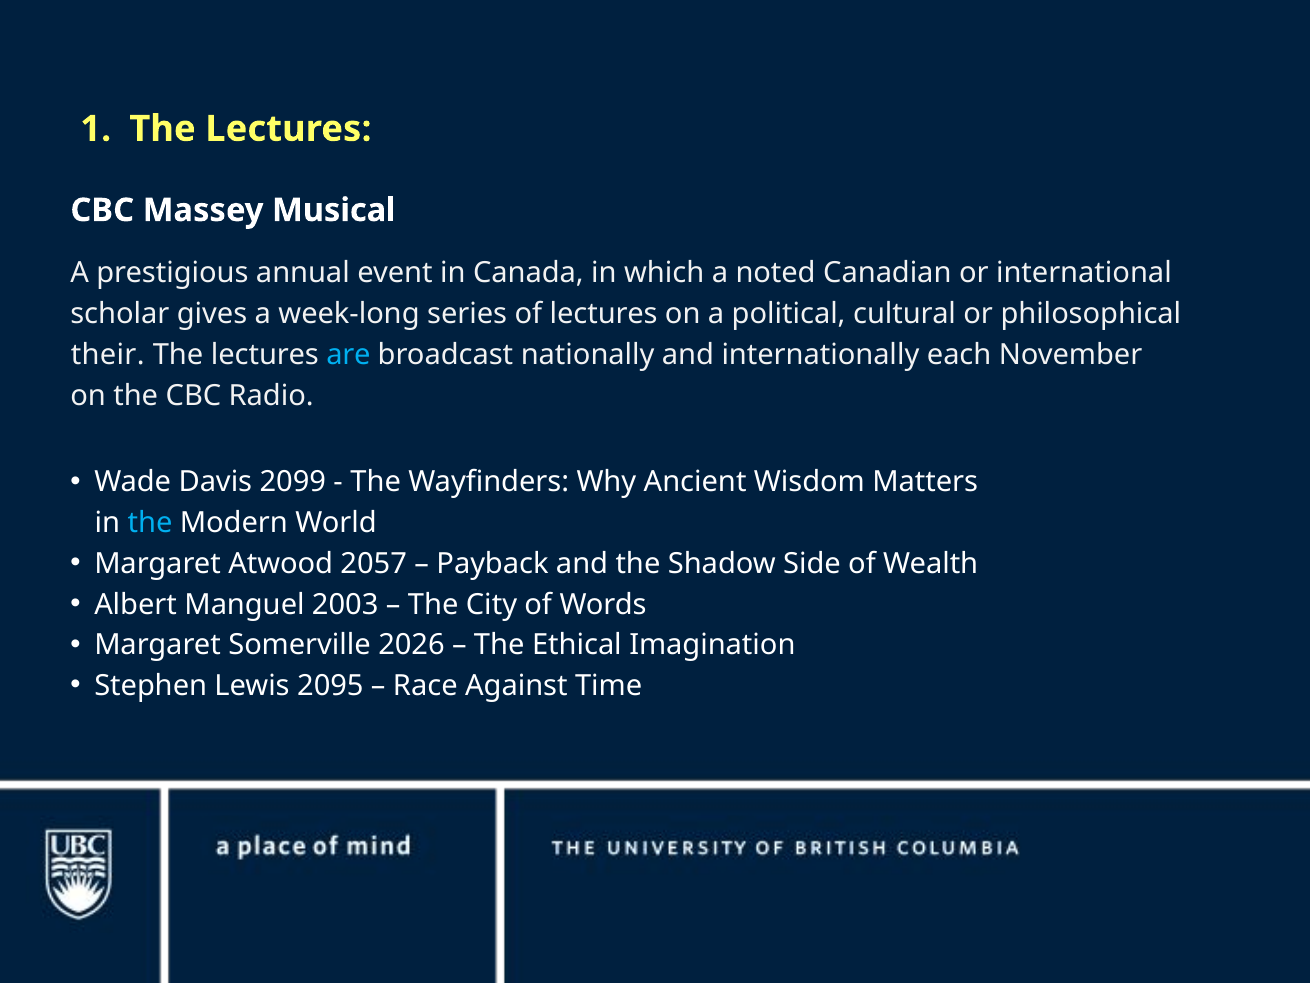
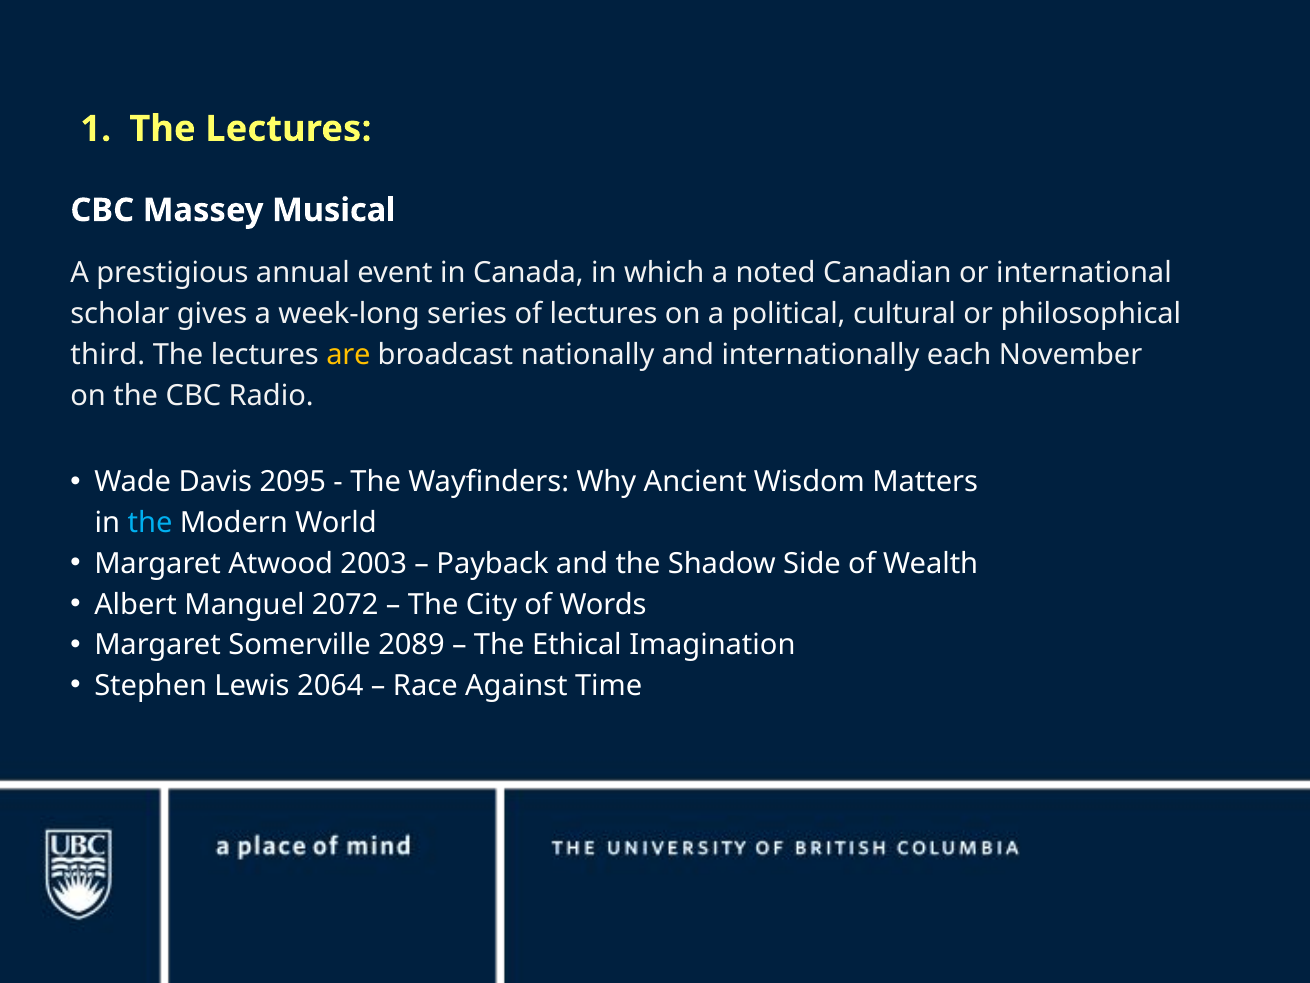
their: their -> third (108, 355)
are colour: light blue -> yellow (348, 355)
2099: 2099 -> 2095 (293, 482)
2057: 2057 -> 2003 (374, 564)
2003: 2003 -> 2072 (345, 604)
2026: 2026 -> 2089 (412, 645)
2095: 2095 -> 2064 (330, 686)
